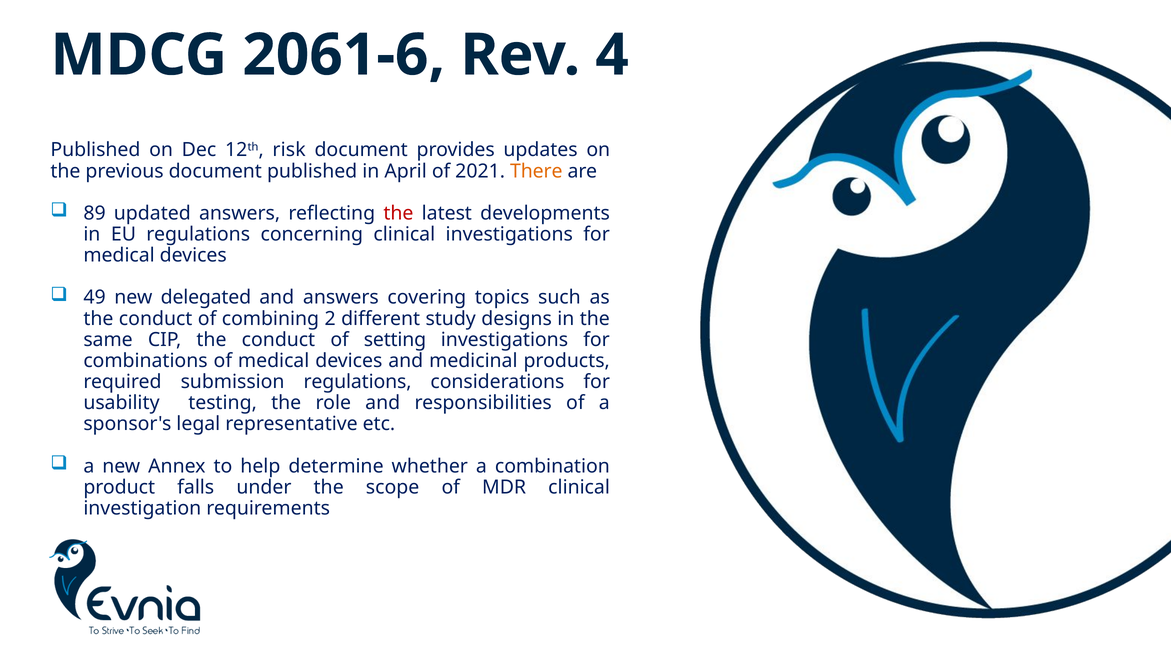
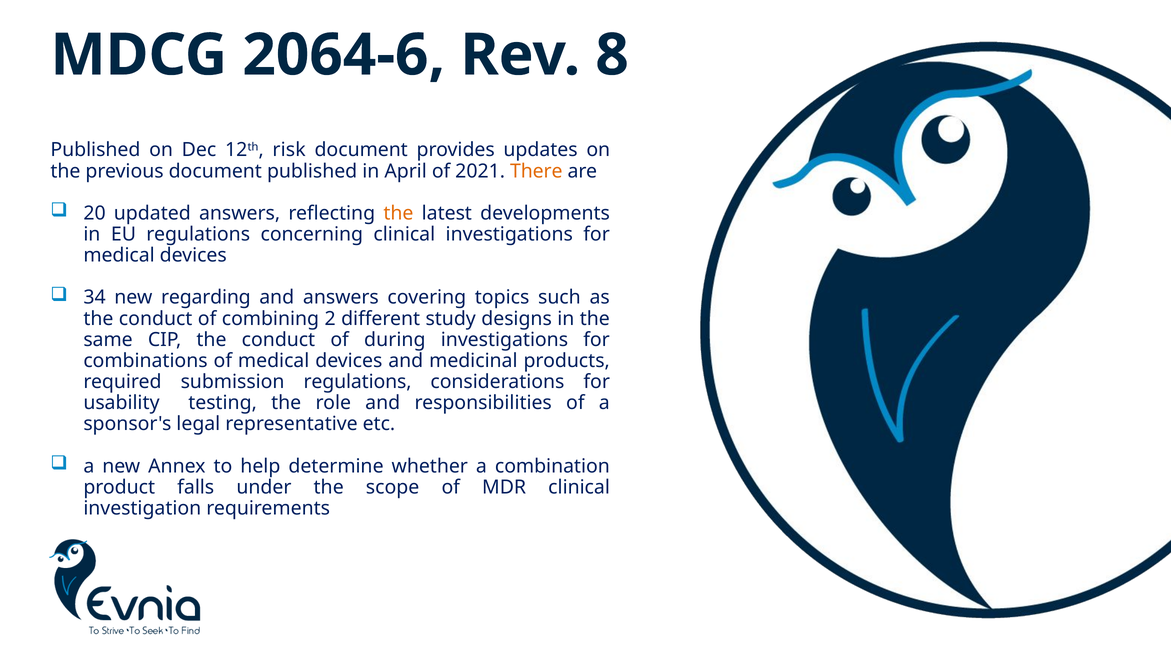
2061-6: 2061-6 -> 2064-6 (344, 55)
4: 4 -> 8 (612, 55)
89: 89 -> 20 (95, 213)
the colour: red -> orange (398, 213)
49: 49 -> 34 (95, 297)
delegated: delegated -> regarding (206, 297)
setting: setting -> during (395, 340)
